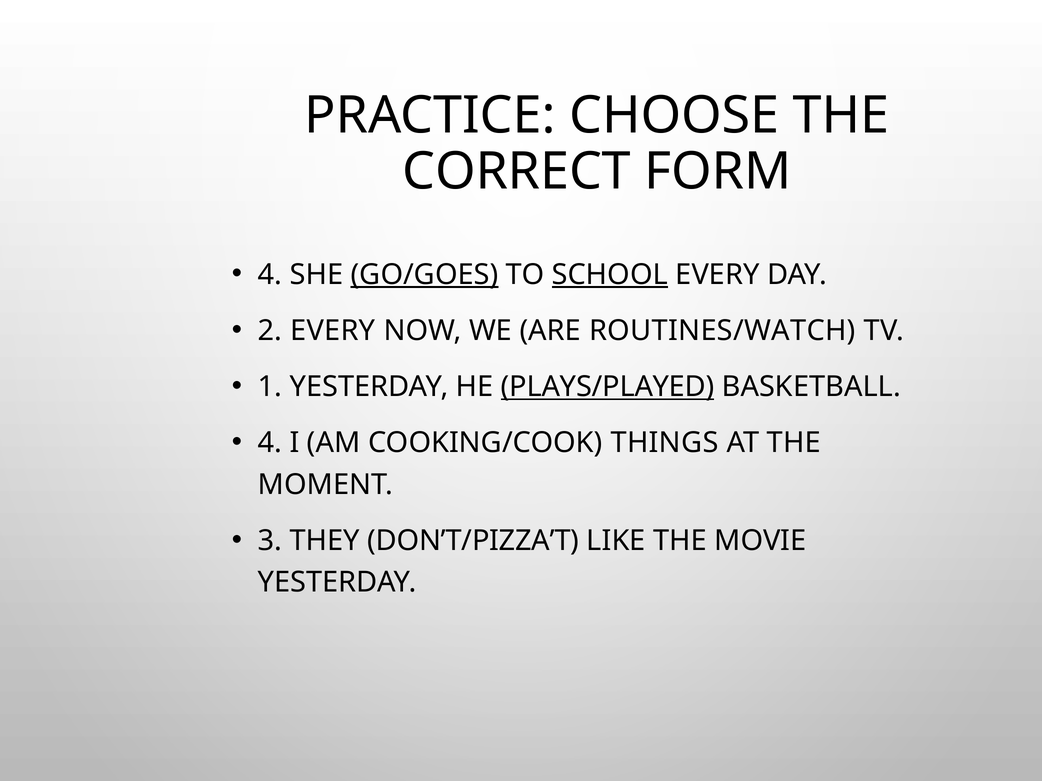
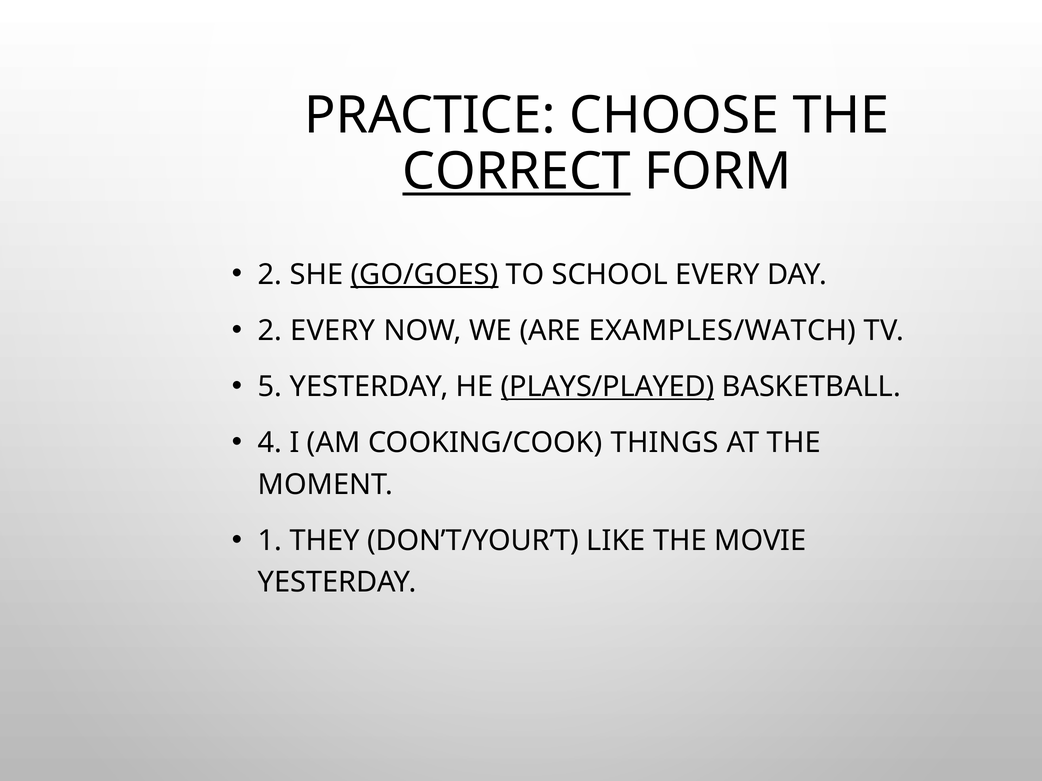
CORRECT underline: none -> present (517, 172)
4: 4 -> 2 (270, 275)
SCHOOL underline: present -> none (610, 275)
ROUTINES/WATCH: ROUTINES/WATCH -> EXAMPLES/WATCH (722, 331)
1: 1 -> 5 (270, 387)
3: 3 -> 1 (270, 541)
DON’T/PIZZA’T: DON’T/PIZZA’T -> DON’T/YOUR’T (473, 541)
